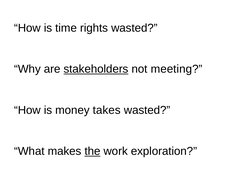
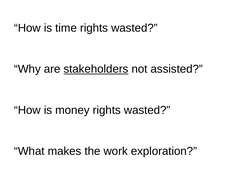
meeting: meeting -> assisted (177, 69)
money takes: takes -> rights (107, 110)
the underline: present -> none (92, 151)
